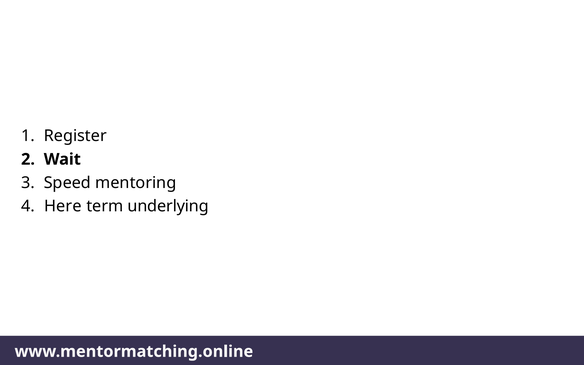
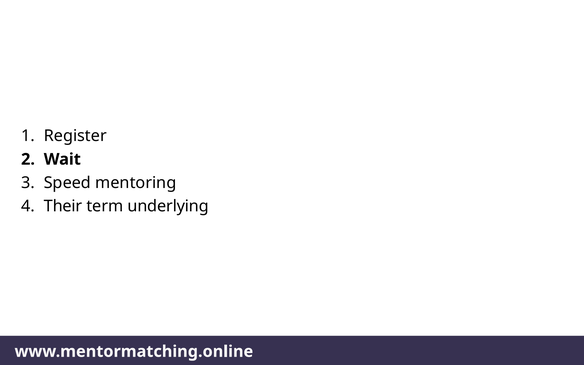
Here: Here -> Their (63, 206)
